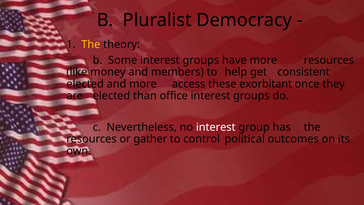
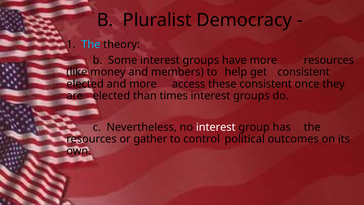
The colour: yellow -> light blue (91, 44)
these exorbitant: exorbitant -> consistent (266, 84)
office: office -> times (174, 96)
